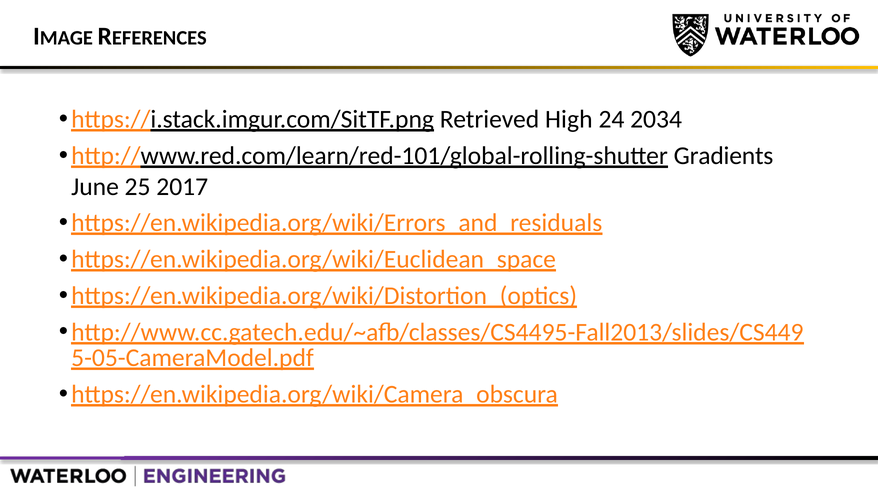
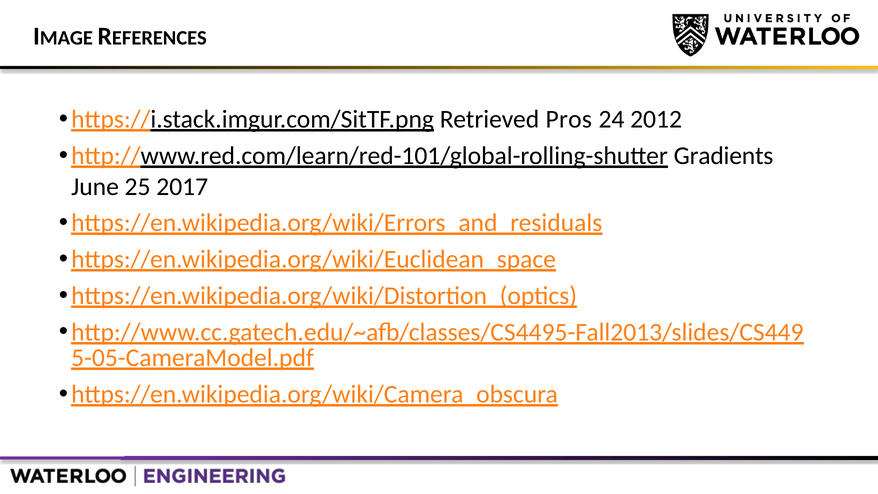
High: High -> Pros (569, 119)
2034: 2034 -> 2012 (656, 119)
